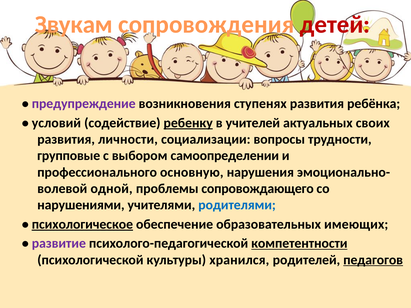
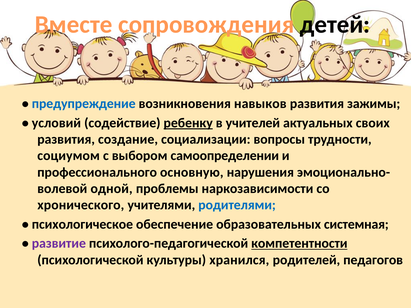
Звукам: Звукам -> Вместе (74, 25)
детей colour: red -> black (335, 25)
предупреждение colour: purple -> blue (84, 104)
ступенях: ступенях -> навыков (260, 104)
ребёнка: ребёнка -> зажимы (374, 104)
личности: личности -> создание (128, 139)
групповые: групповые -> социумом (69, 156)
сопровождающего: сопровождающего -> наркозависимости (257, 189)
нарушениями: нарушениями -> хронического (81, 205)
психологическое underline: present -> none (82, 224)
имеющих: имеющих -> системная (356, 224)
педагогов underline: present -> none (373, 260)
